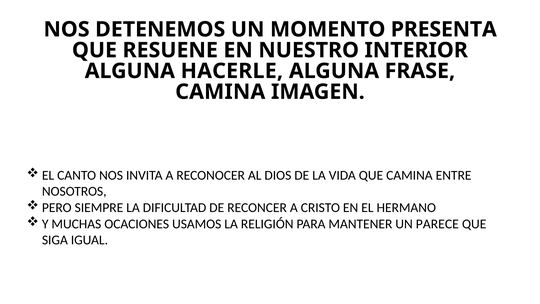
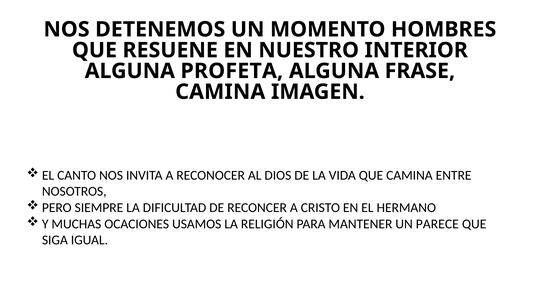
PRESENTA: PRESENTA -> HOMBRES (444, 29)
HACERLE: HACERLE -> PROFETA (232, 71)
